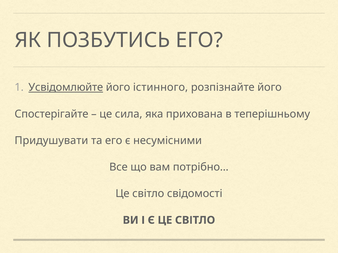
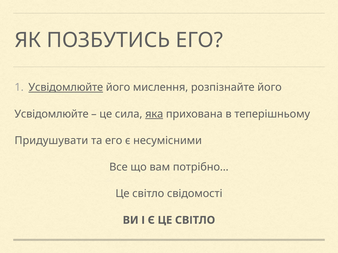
істинного: істинного -> мислення (161, 88)
Спостерігайте: Спостерігайте -> Усвідомлюйте (51, 114)
яка underline: none -> present (154, 114)
